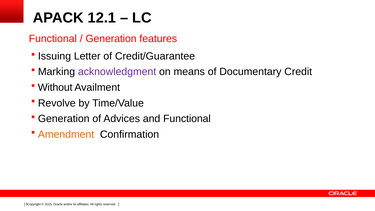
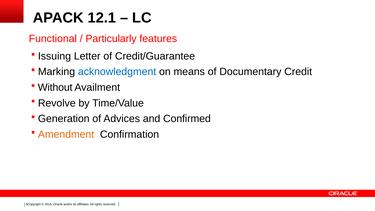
Generation: Generation -> Particularly (111, 39)
acknowledgment colour: purple -> blue (117, 72)
and Functional: Functional -> Confirmed (187, 119)
